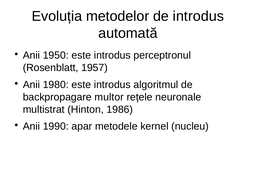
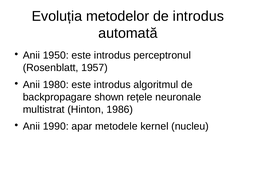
multor: multor -> shown (109, 97)
